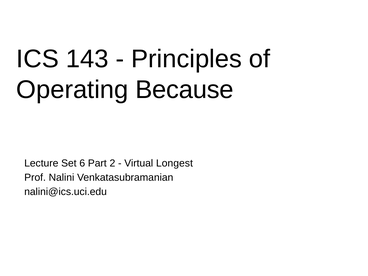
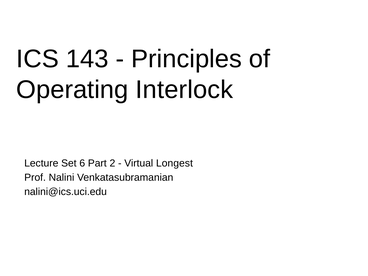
Because: Because -> Interlock (184, 90)
